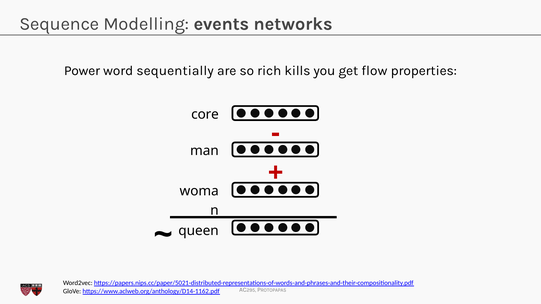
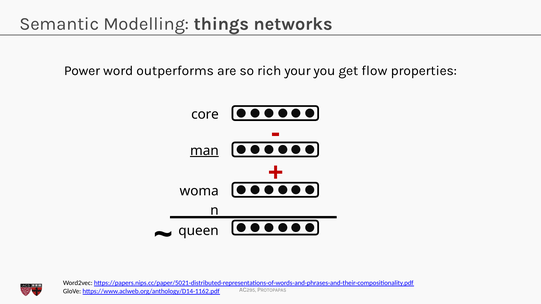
Sequence: Sequence -> Semantic (59, 24)
events: events -> things (221, 24)
sequentially: sequentially -> outperforms (175, 71)
kills: kills -> your (297, 71)
man underline: none -> present (204, 151)
